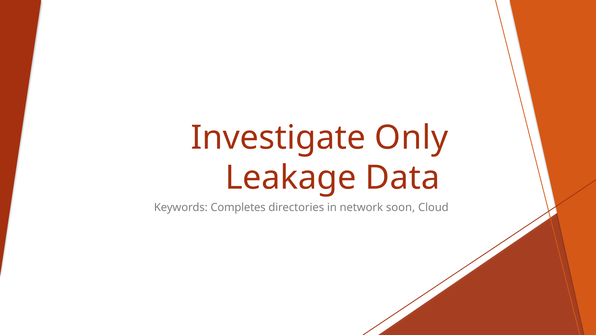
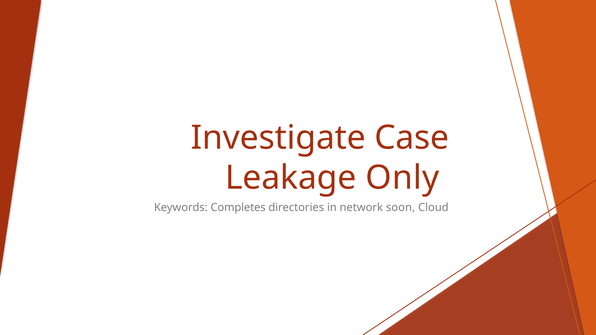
Only: Only -> Case (412, 138)
Data: Data -> Only (402, 178)
